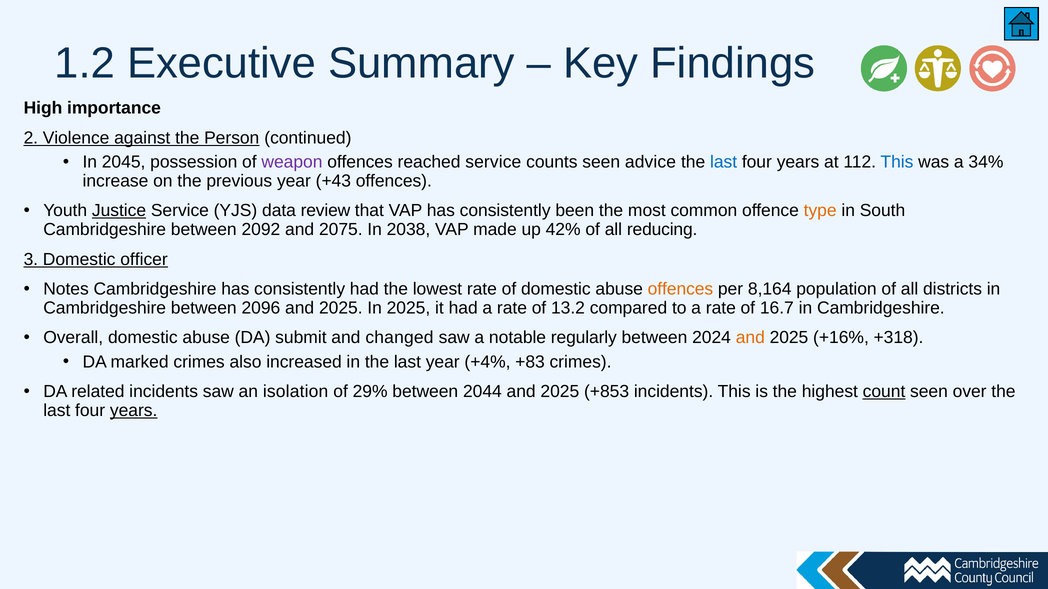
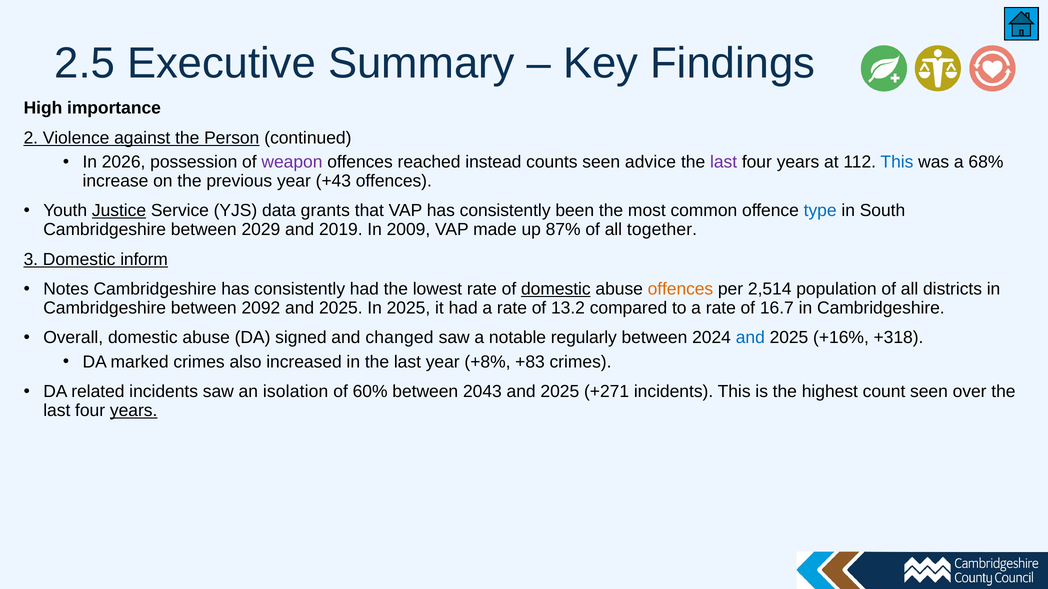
1.2: 1.2 -> 2.5 (85, 63)
2045: 2045 -> 2026 (124, 162)
reached service: service -> instead (493, 162)
last colour: blue -> purple (724, 162)
34%: 34% -> 68% (986, 162)
review: review -> grants (325, 211)
type colour: orange -> blue (820, 211)
2092: 2092 -> 2029 (261, 230)
2075: 2075 -> 2019 (341, 230)
2038: 2038 -> 2009 (408, 230)
42%: 42% -> 87% (563, 230)
reducing: reducing -> together (662, 230)
officer: officer -> inform (144, 259)
domestic underline: none -> present (556, 289)
8,164: 8,164 -> 2,514 (770, 289)
2096: 2096 -> 2092 (261, 308)
submit: submit -> signed (301, 338)
and colour: orange -> blue (750, 338)
+4%: +4% -> +8% (487, 362)
29%: 29% -> 60% (370, 392)
2044: 2044 -> 2043 (482, 392)
+853: +853 -> +271 (607, 392)
count underline: present -> none (884, 392)
